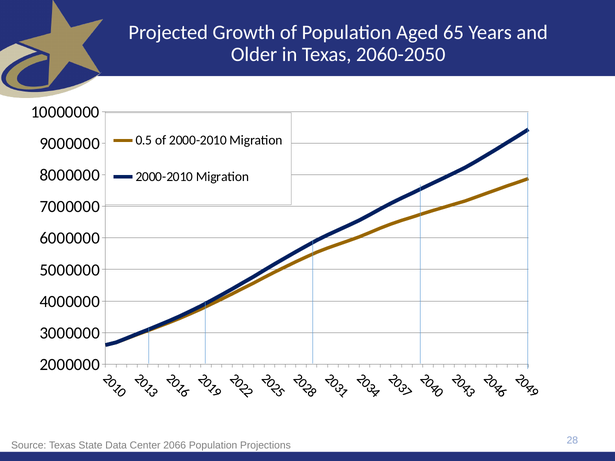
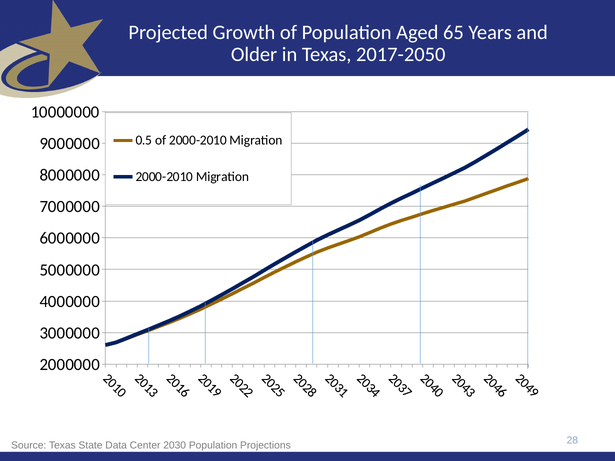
2060-2050: 2060-2050 -> 2017-2050 (401, 54)
2066: 2066 -> 2030 (175, 446)
